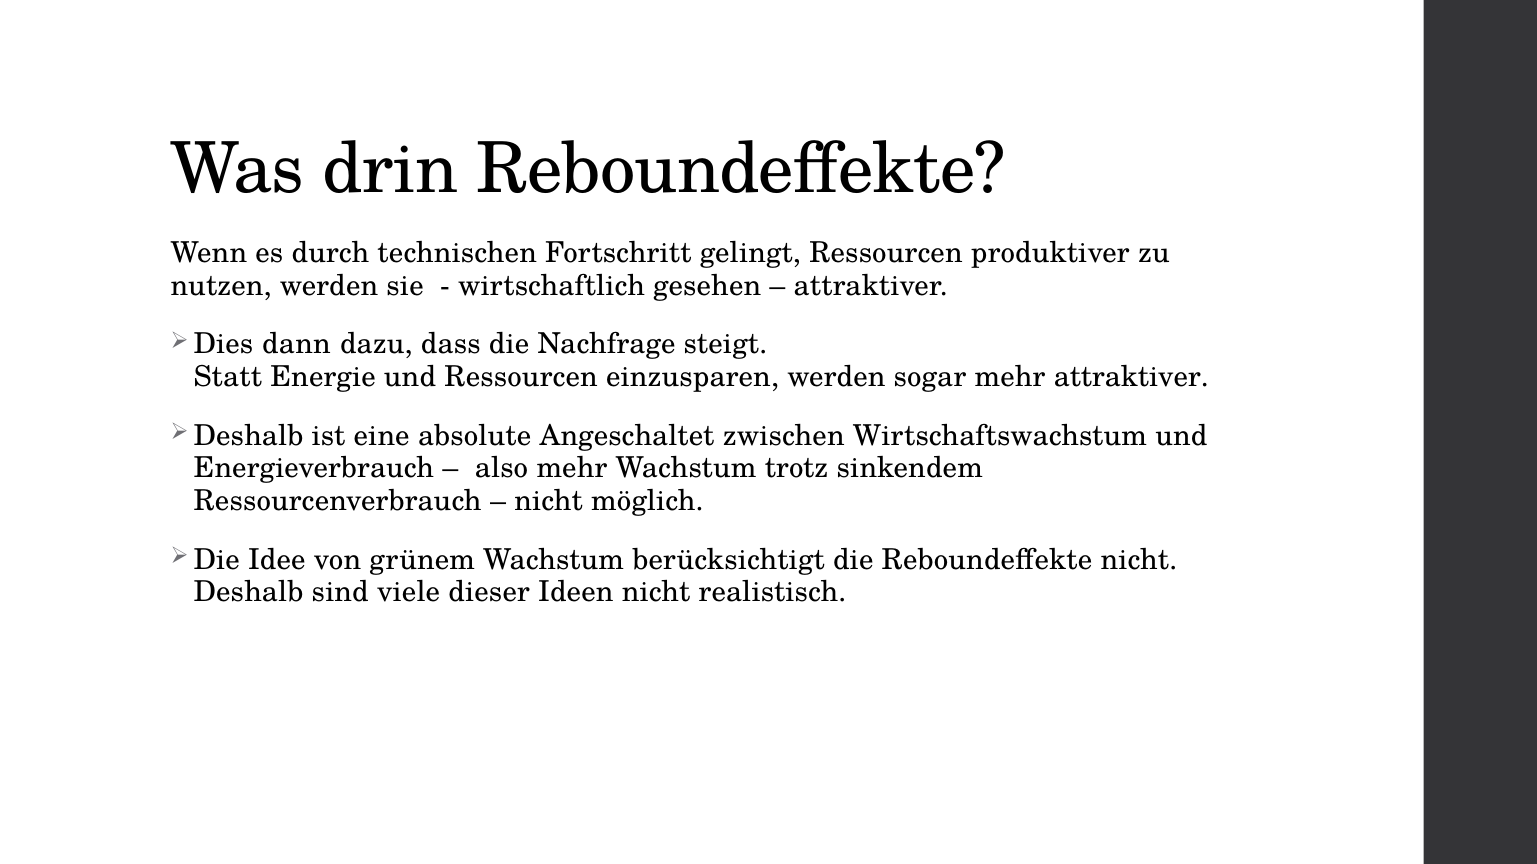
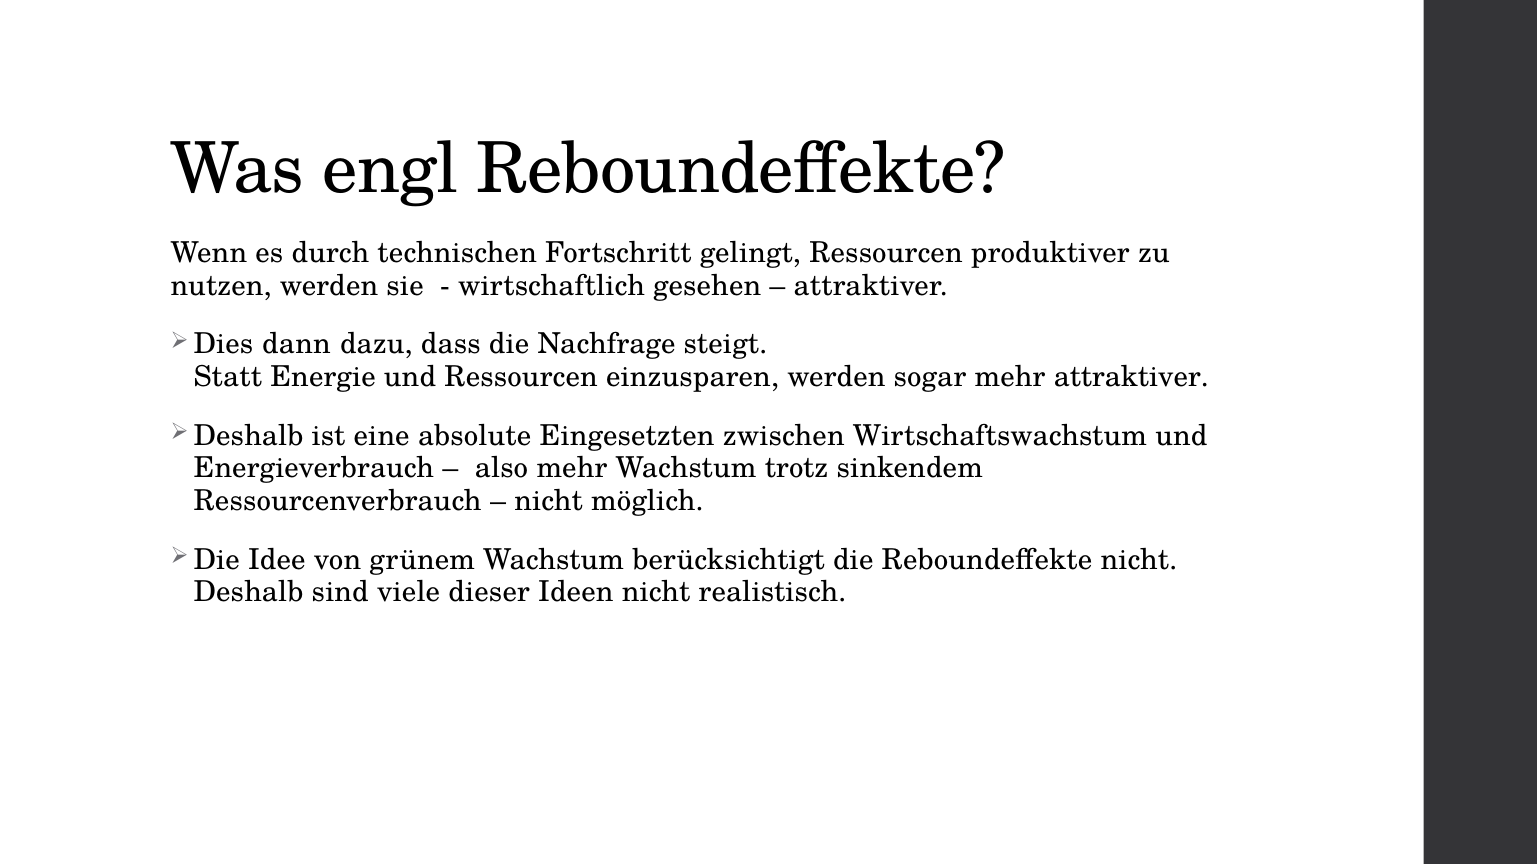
drin: drin -> engl (391, 169)
Angeschaltet: Angeschaltet -> Eingesetzten (627, 436)
